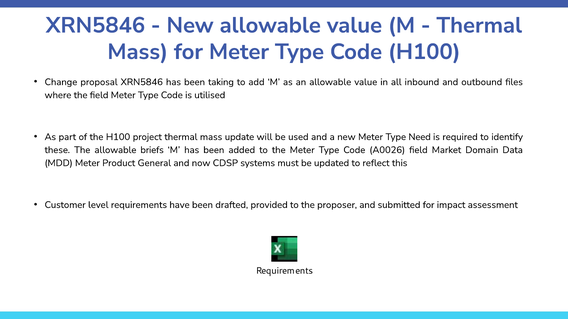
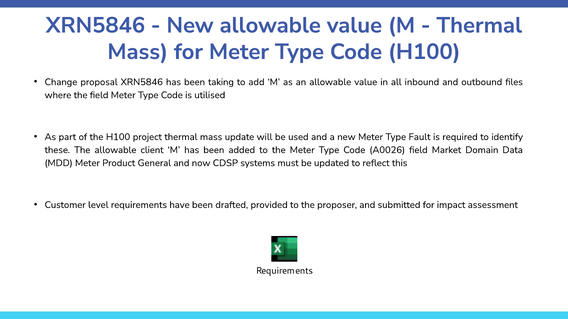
Need: Need -> Fault (420, 137)
briefs: briefs -> client (152, 150)
